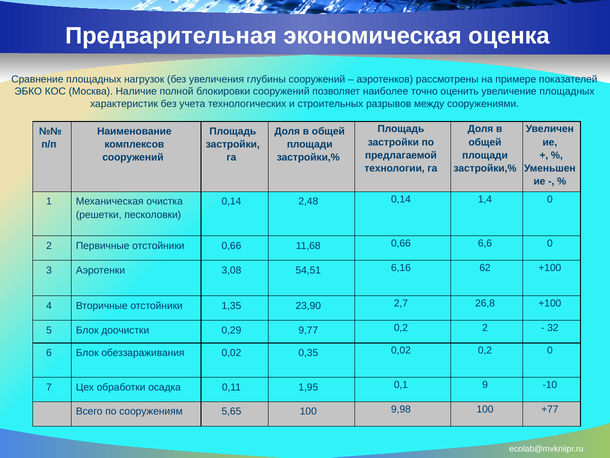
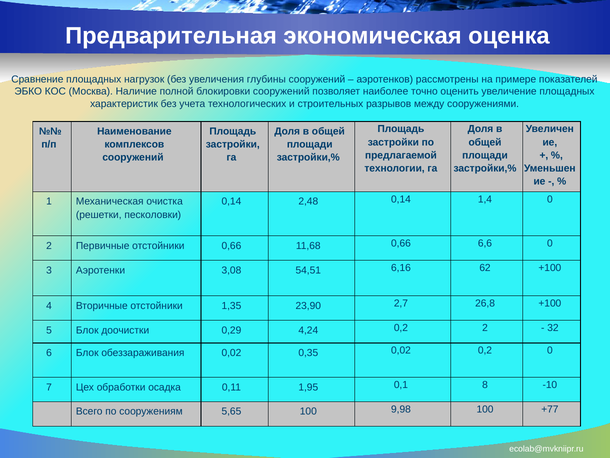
9,77: 9,77 -> 4,24 (308, 330)
9: 9 -> 8 (485, 384)
